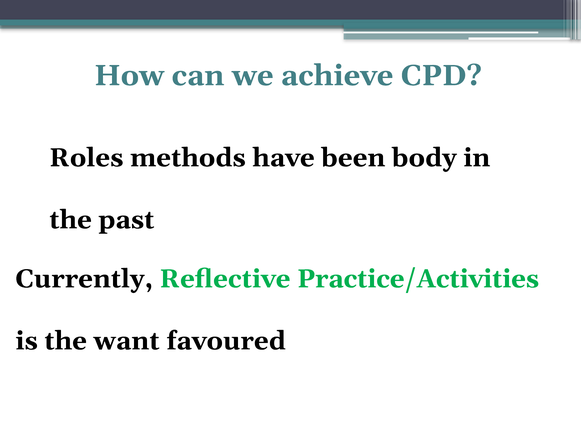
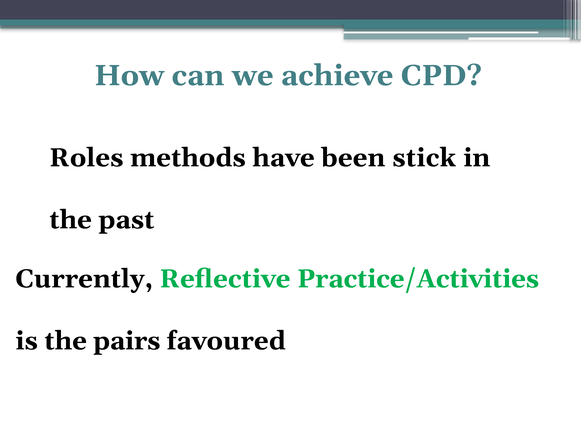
body: body -> stick (424, 158)
want: want -> pairs (127, 341)
